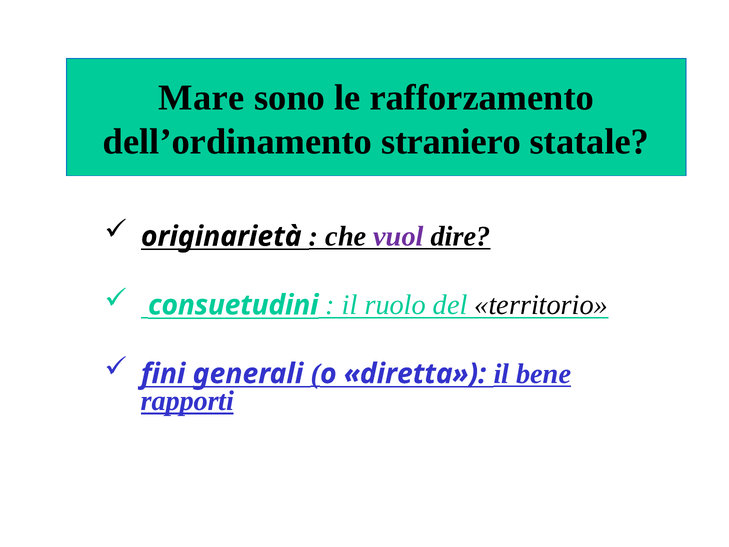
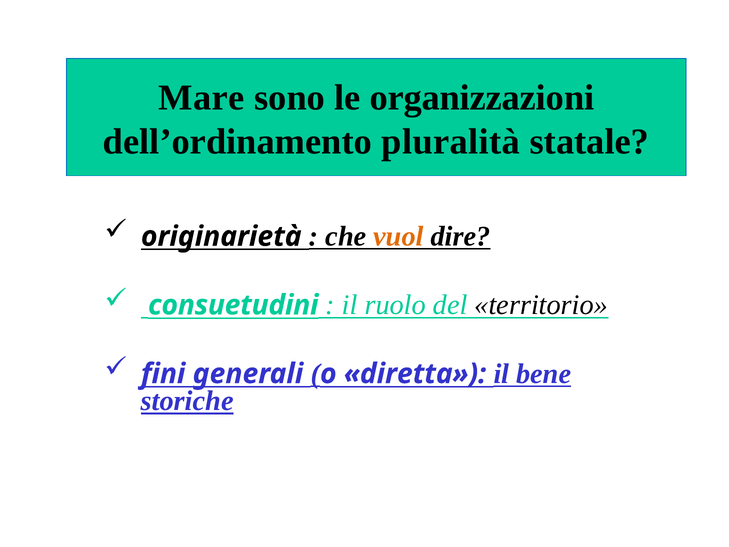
rafforzamento: rafforzamento -> organizzazioni (482, 98)
straniero: straniero -> pluralità (451, 142)
vuol colour: purple -> orange (398, 236)
rapporti: rapporti -> storiche (187, 401)
